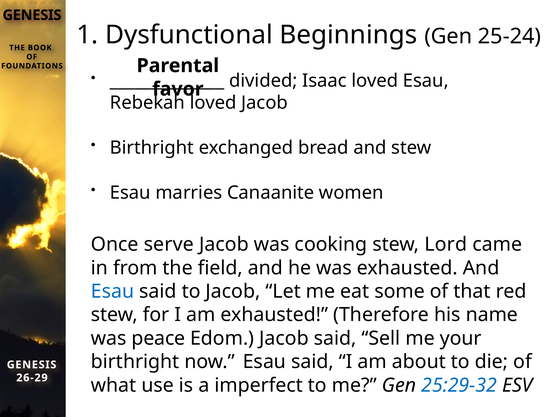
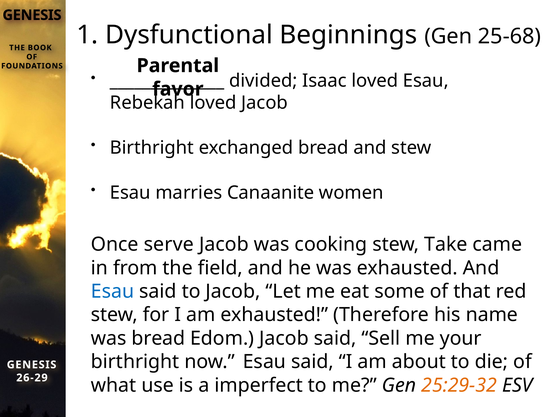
25-24: 25-24 -> 25-68 (509, 36)
Lord: Lord -> Take (446, 245)
was peace: peace -> bread (158, 338)
25:29-32 colour: blue -> orange (459, 385)
